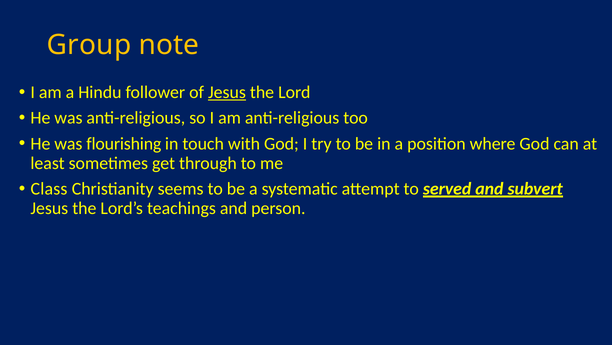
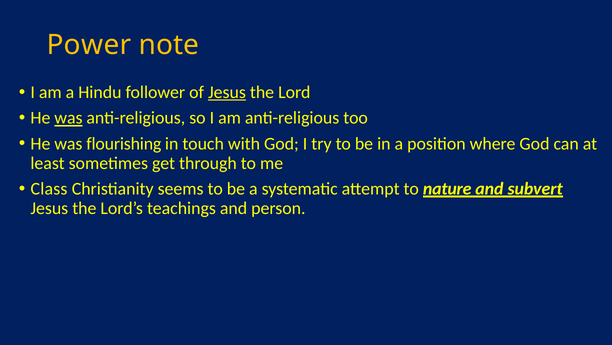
Group: Group -> Power (89, 45)
was underline: none -> present (68, 118)
served: served -> nature (447, 188)
